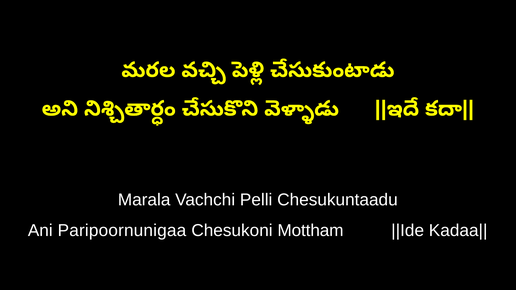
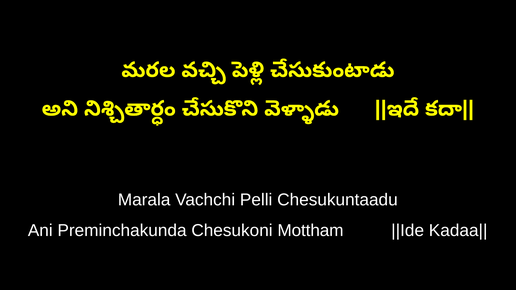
Paripoornunigaa: Paripoornunigaa -> Preminchakunda (122, 231)
